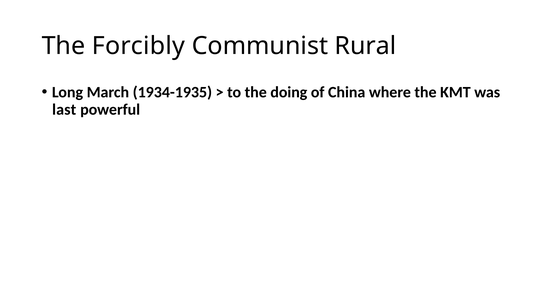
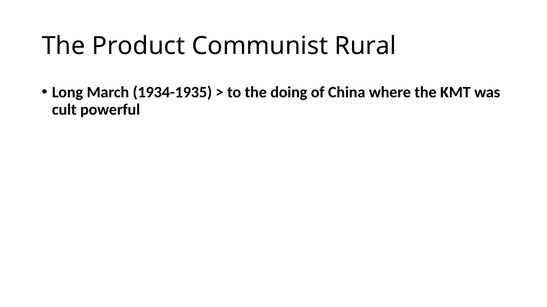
Forcibly: Forcibly -> Product (138, 46)
last: last -> cult (64, 110)
